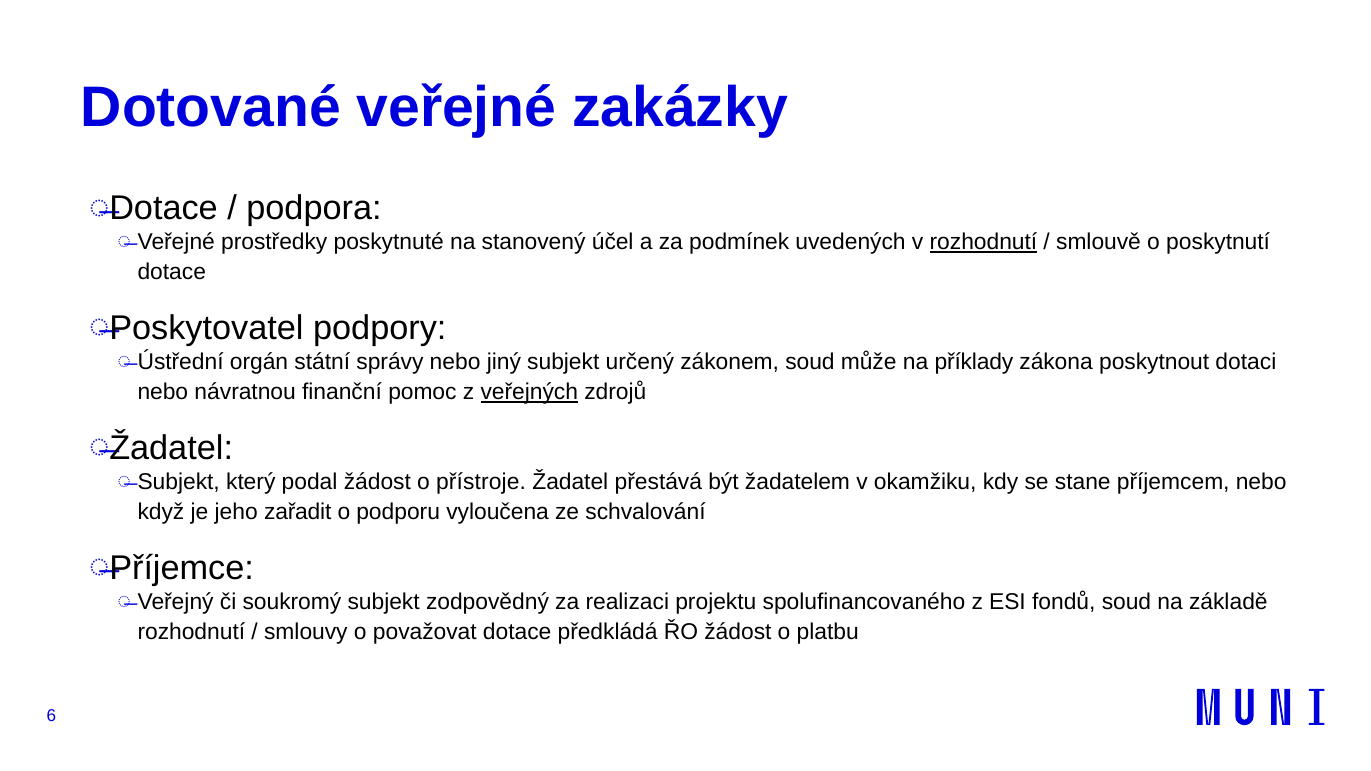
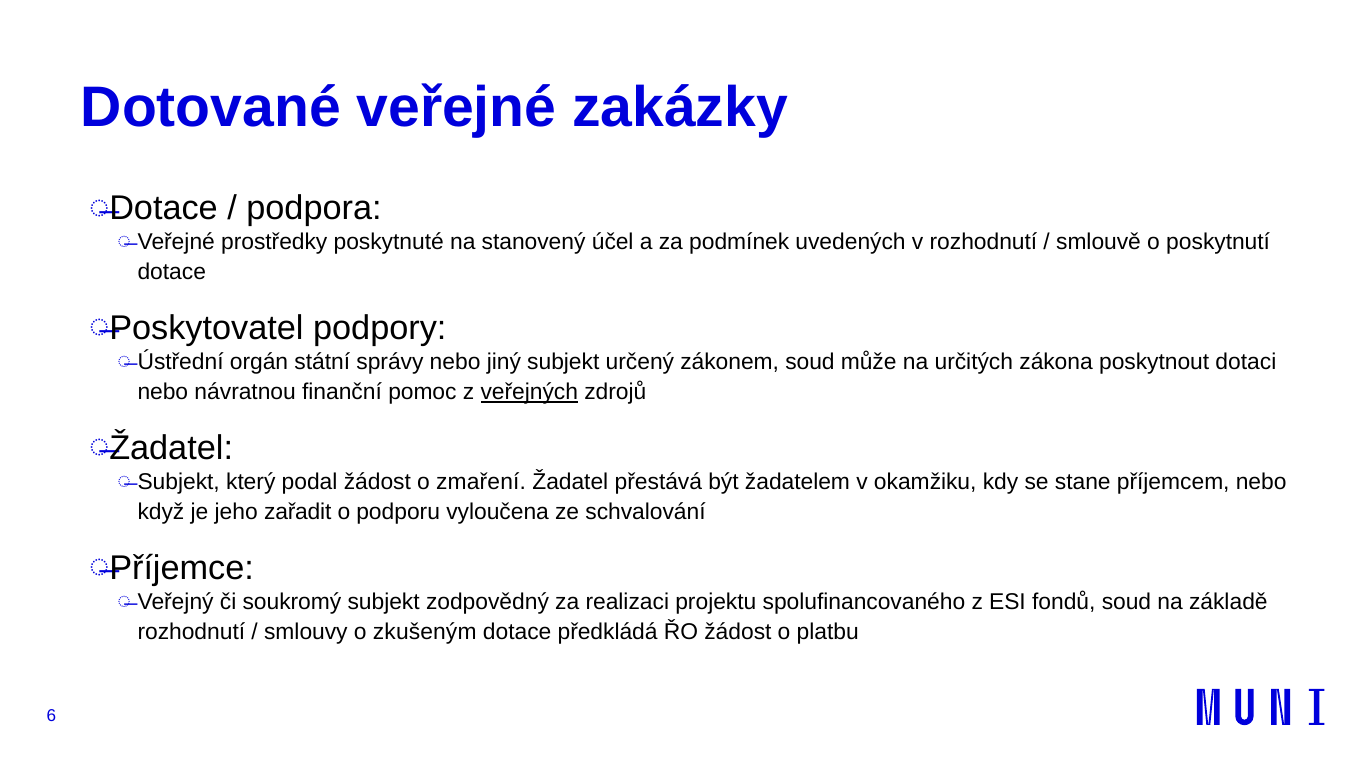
rozhodnutí underline: present -> none (983, 242)
příklady: příklady -> určitých (974, 362)
přístroje: přístroje -> zmaření (481, 482)
považovat: považovat -> zkušeným (425, 632)
